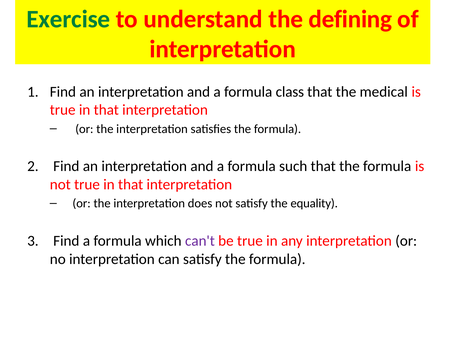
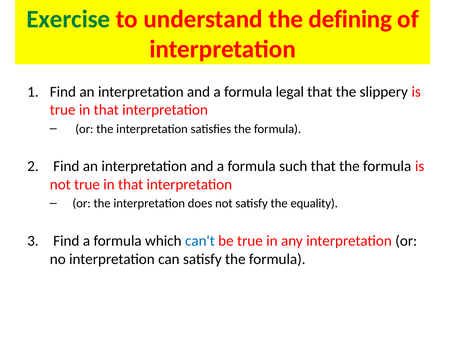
class: class -> legal (290, 92)
medical: medical -> slippery (384, 92)
can't colour: purple -> blue (200, 241)
